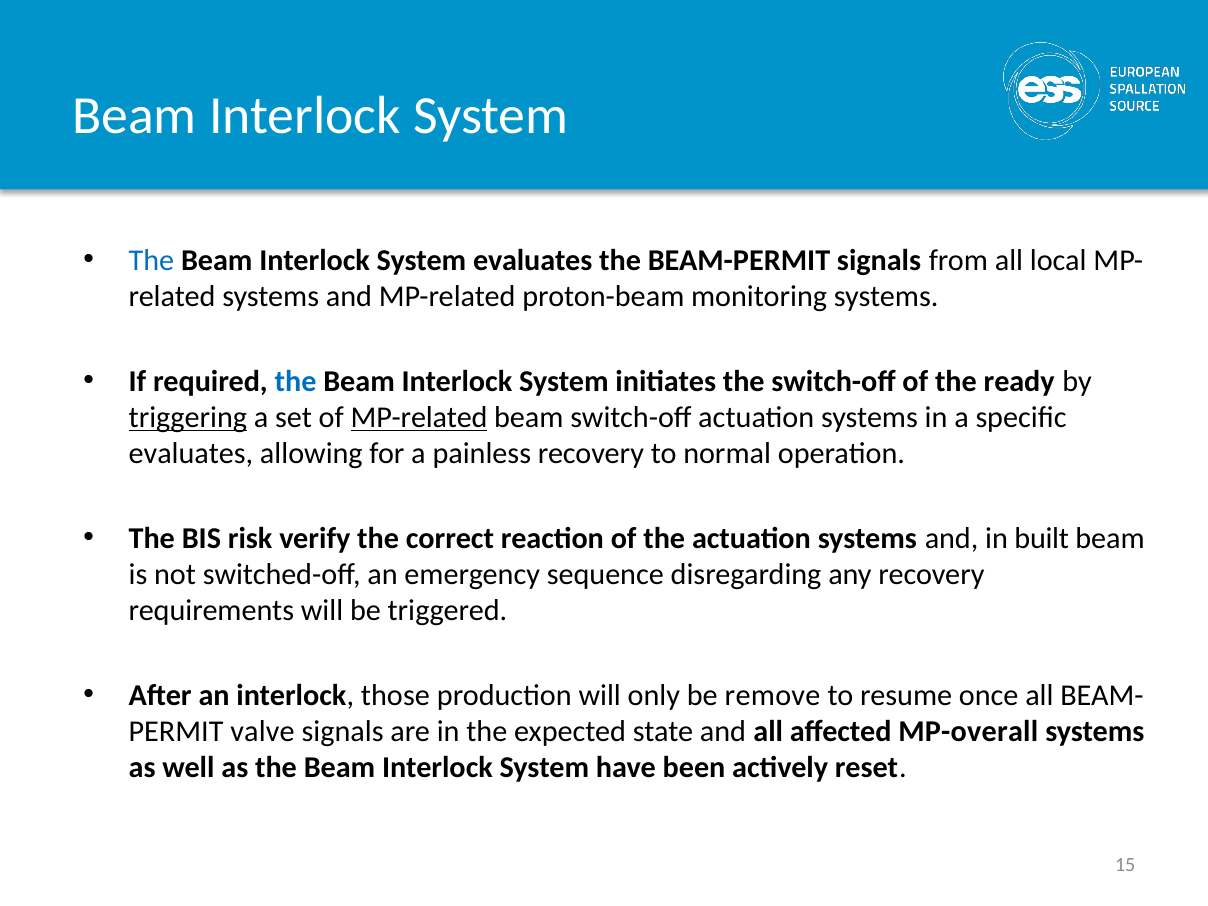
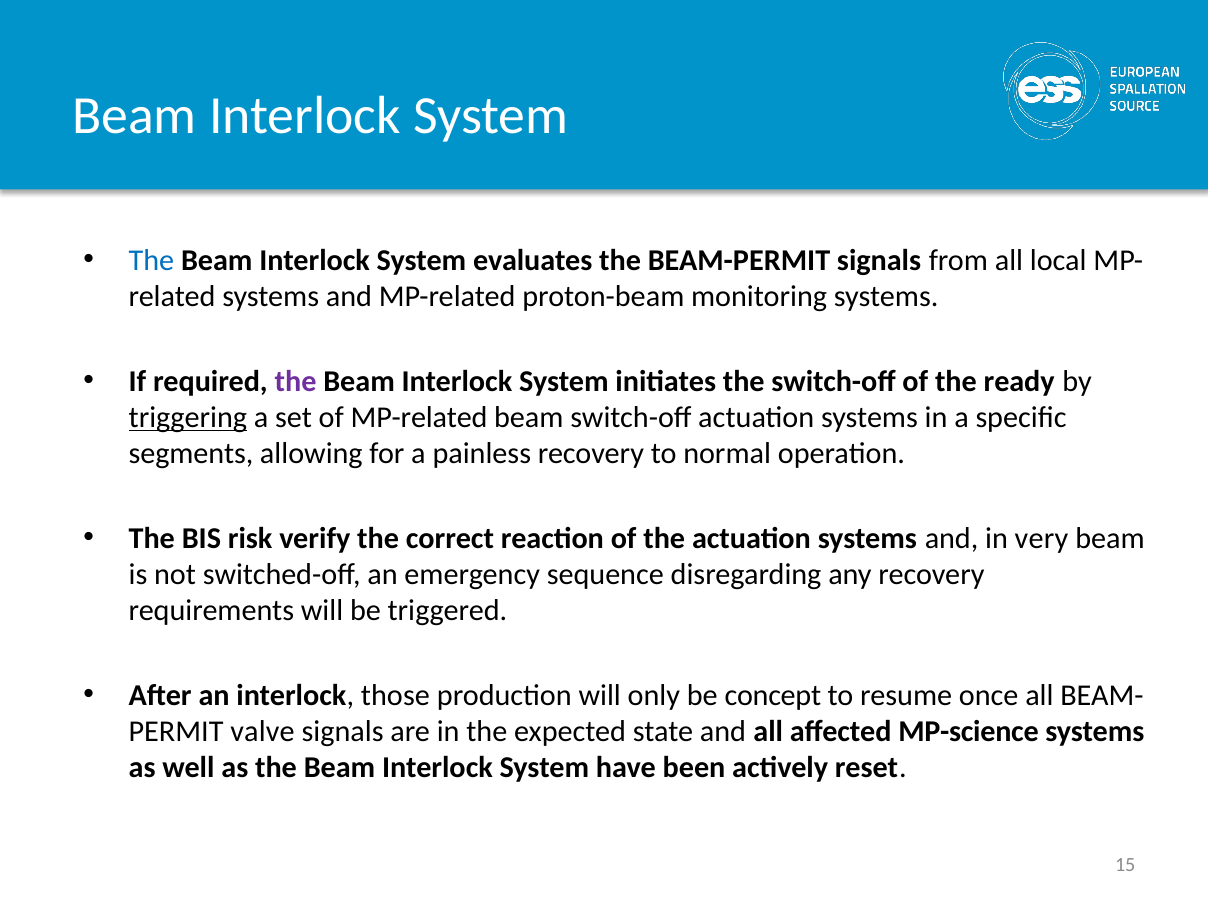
the colour: blue -> purple (296, 381)
MP-related underline: present -> none (419, 417)
evaluates: evaluates -> segments (191, 454)
built: built -> very (1041, 538)
remove: remove -> concept (773, 695)
MP-overall: MP-overall -> MP-science (968, 732)
